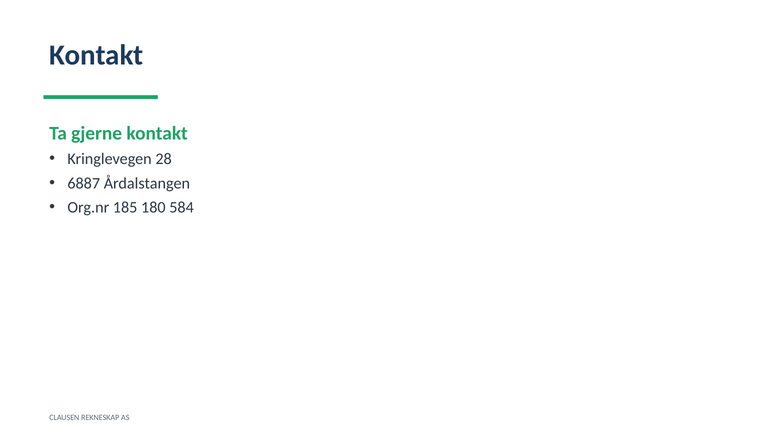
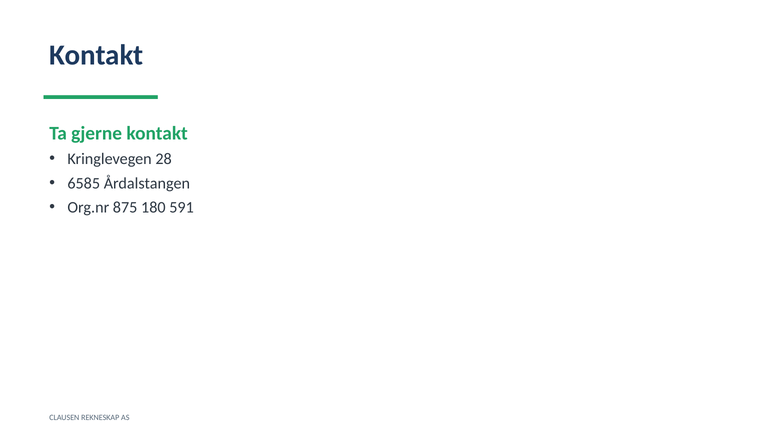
6887: 6887 -> 6585 (84, 183)
185: 185 -> 875 (125, 208)
584: 584 -> 591 (182, 208)
